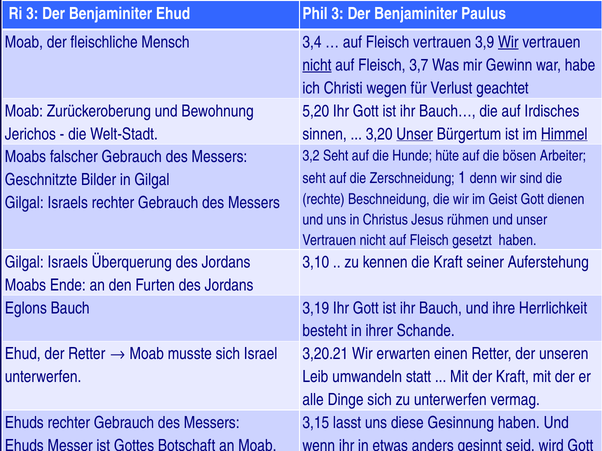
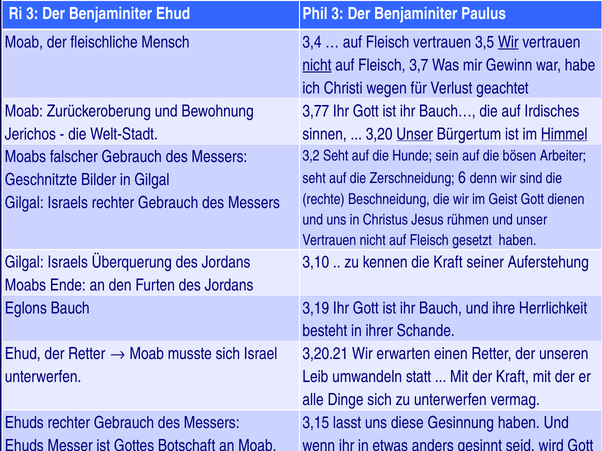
3,9: 3,9 -> 3,5 (485, 42)
5,20: 5,20 -> 3,77 (316, 111)
hüte: hüte -> sein (447, 156)
1: 1 -> 6 (462, 178)
